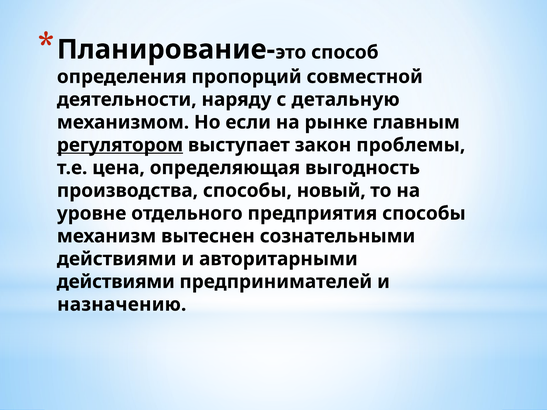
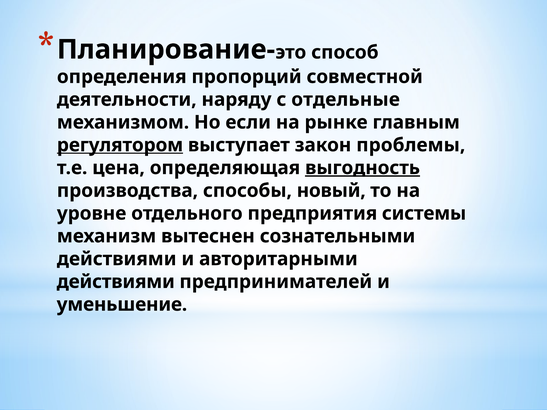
детальную: детальную -> отдельные (346, 100)
выгодность underline: none -> present (363, 168)
предприятия способы: способы -> системы (424, 214)
назначению: назначению -> уменьшение (122, 305)
